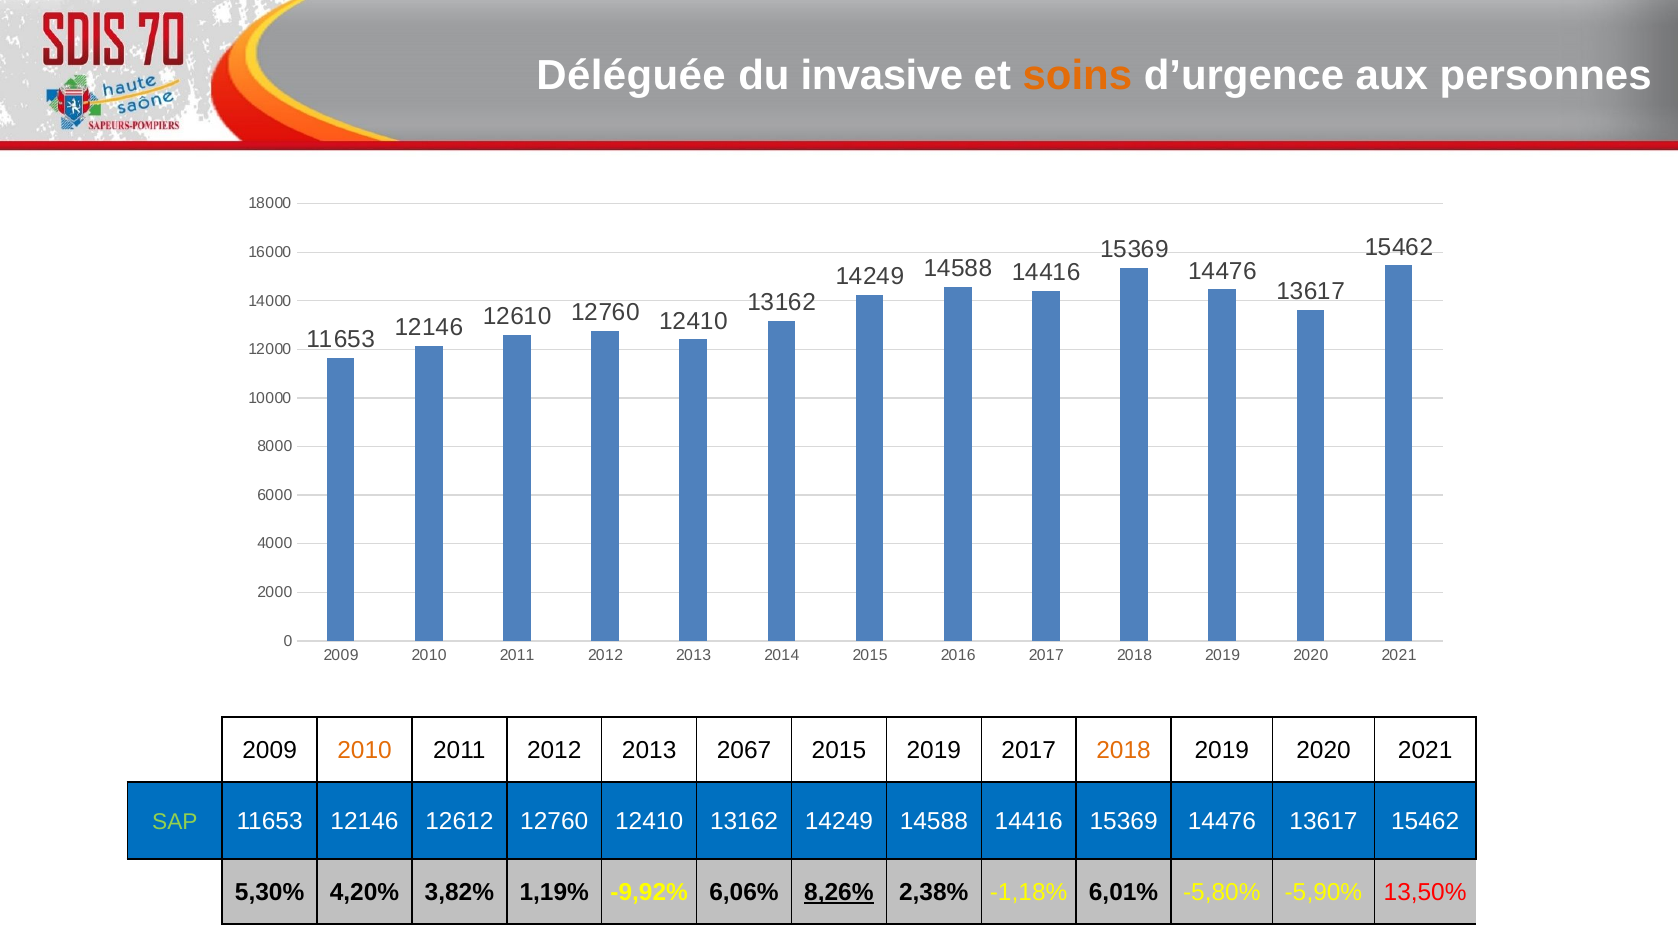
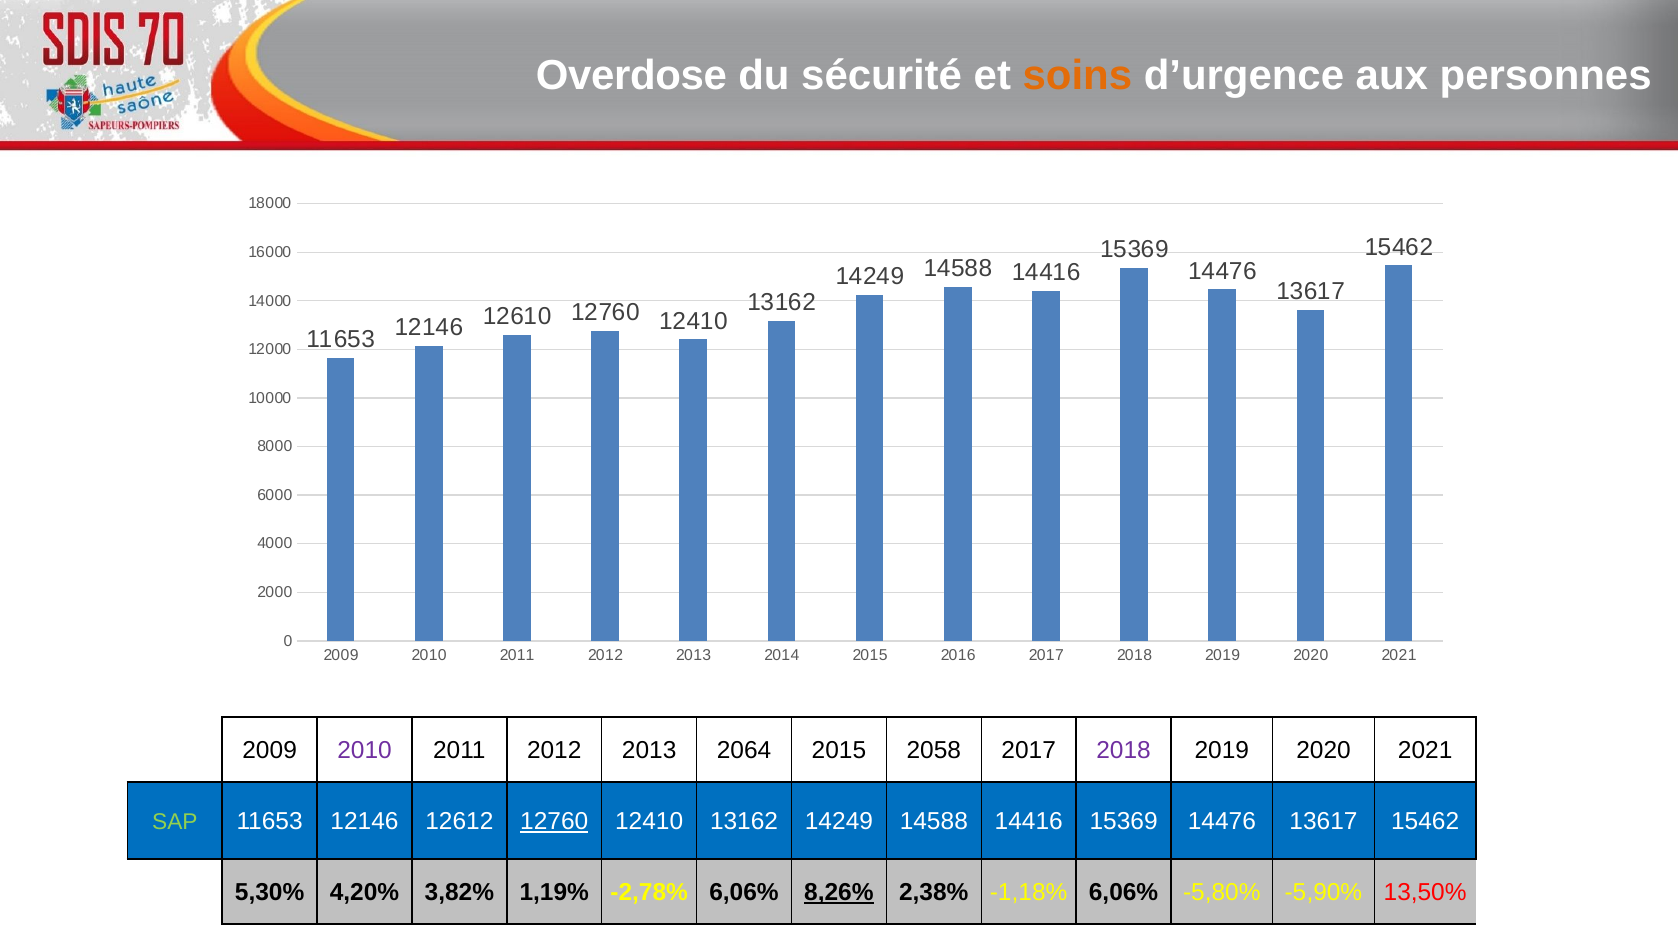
Déléguée: Déléguée -> Overdose (631, 75)
invasive: invasive -> sécurité (882, 75)
2010 colour: orange -> purple (364, 750)
2067: 2067 -> 2064 (744, 750)
2015 2019: 2019 -> 2058 (934, 750)
2018 colour: orange -> purple (1124, 750)
12760 underline: none -> present (554, 821)
-9,92%: -9,92% -> -2,78% (649, 893)
-1,18% 6,01%: 6,01% -> 6,06% (1124, 893)
